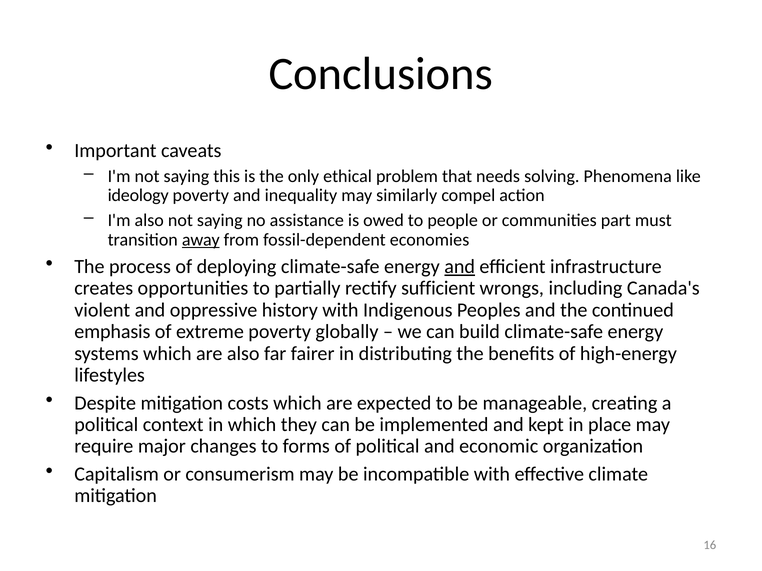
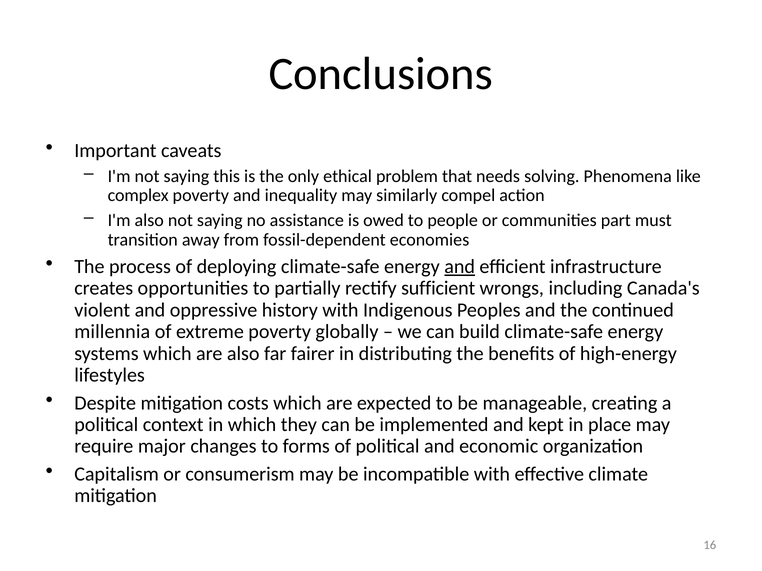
ideology: ideology -> complex (138, 196)
away underline: present -> none (201, 240)
emphasis: emphasis -> millennia (112, 332)
